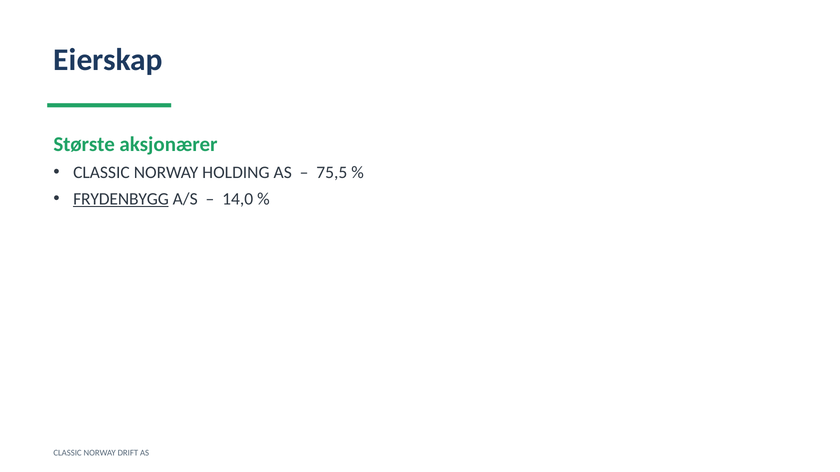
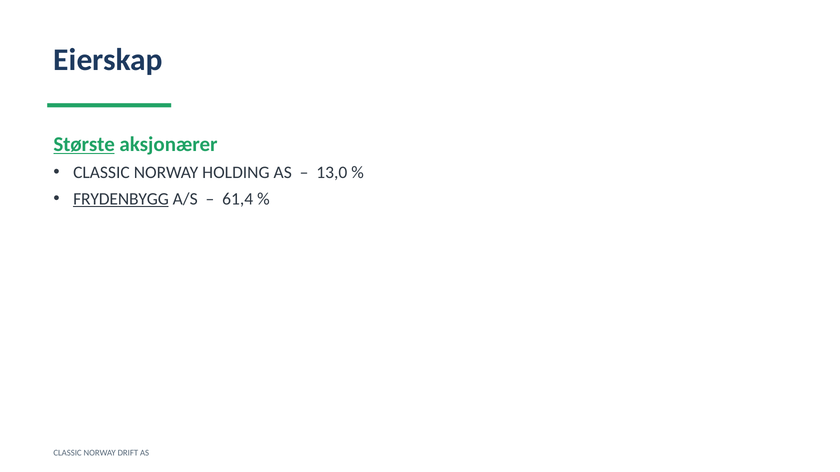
Største underline: none -> present (84, 145)
75,5: 75,5 -> 13,0 (332, 173)
14,0: 14,0 -> 61,4 (238, 199)
